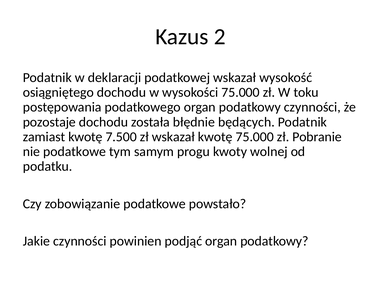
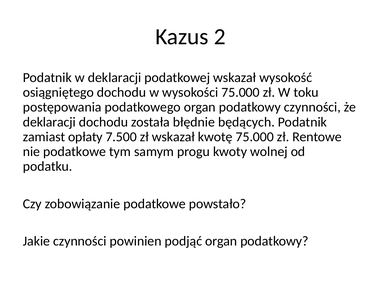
pozostaje: pozostaje -> deklaracji (49, 122)
zamiast kwotę: kwotę -> opłaty (85, 137)
Pobranie: Pobranie -> Rentowe (317, 137)
